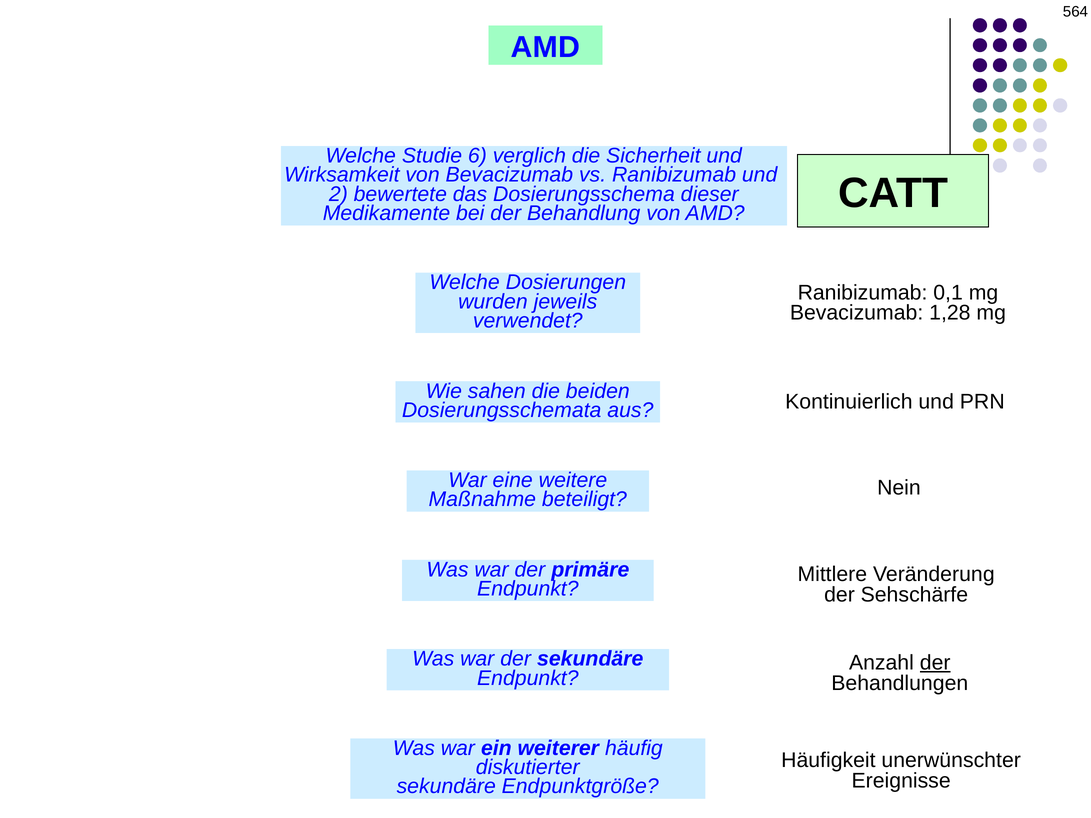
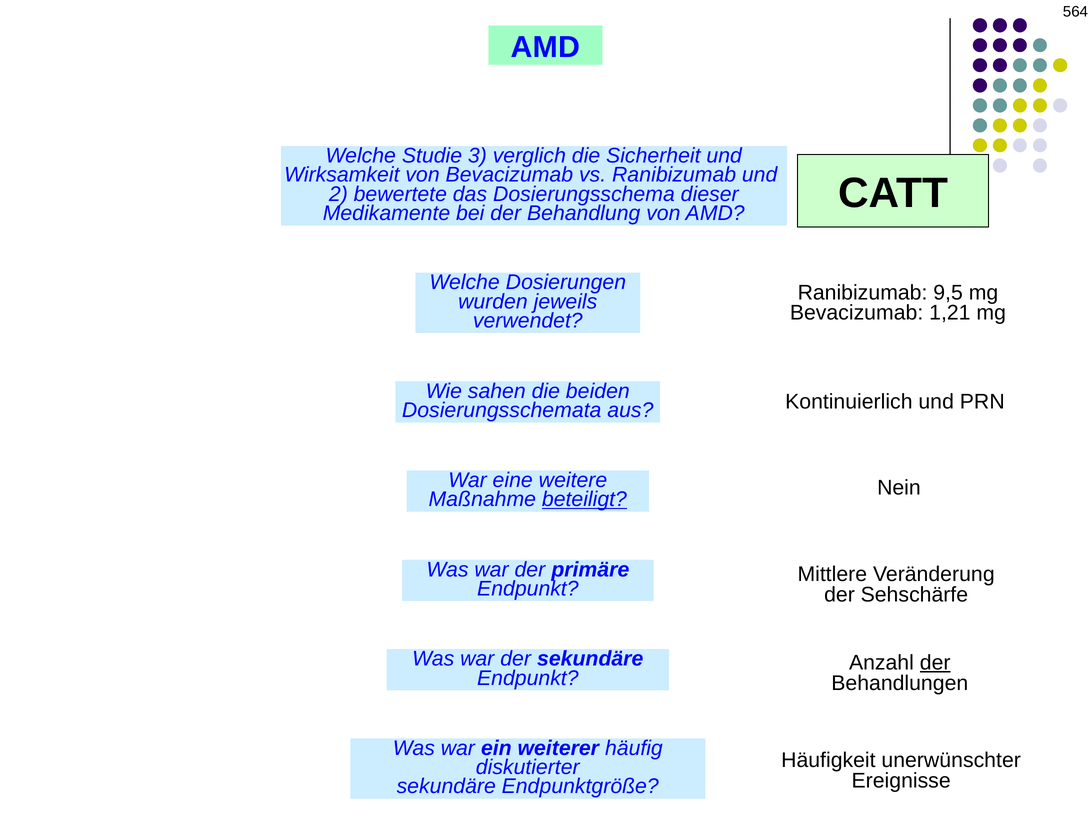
6: 6 -> 3 (477, 156)
0,1: 0,1 -> 9,5 (948, 293)
1,28: 1,28 -> 1,21 (950, 313)
beteiligt underline: none -> present (584, 500)
